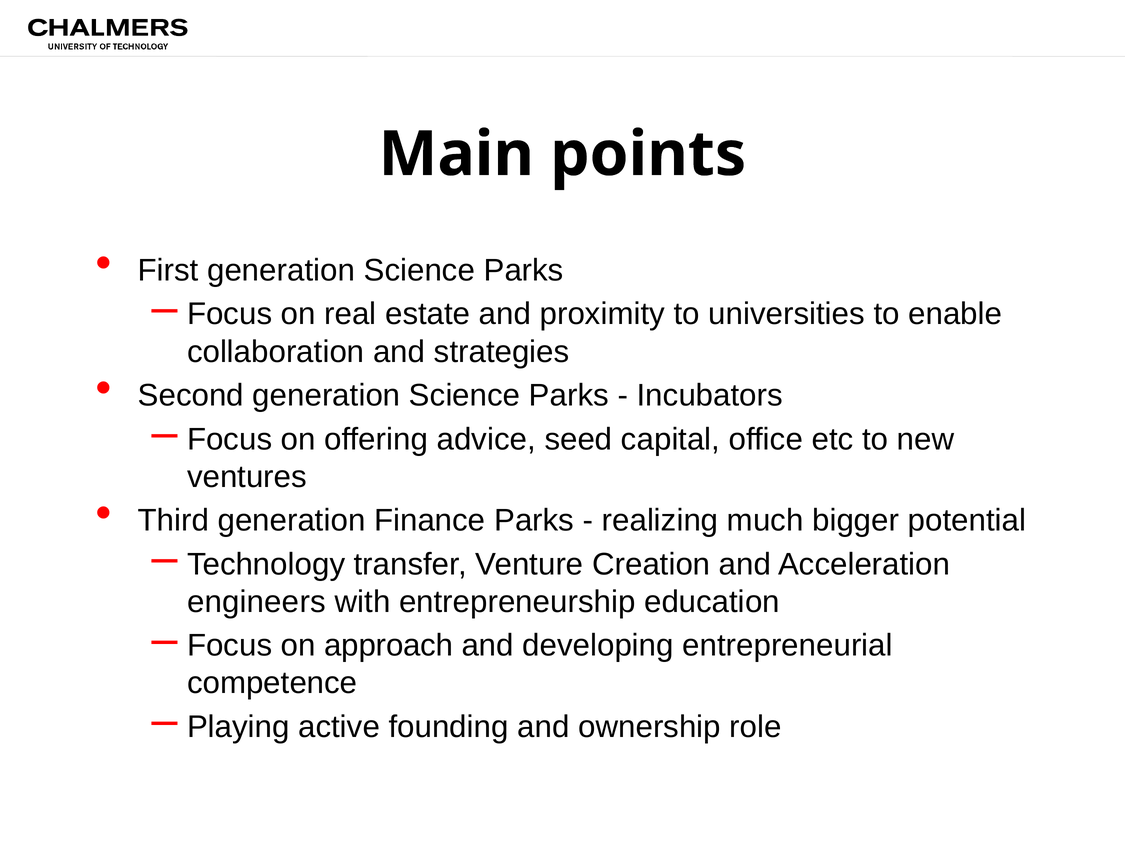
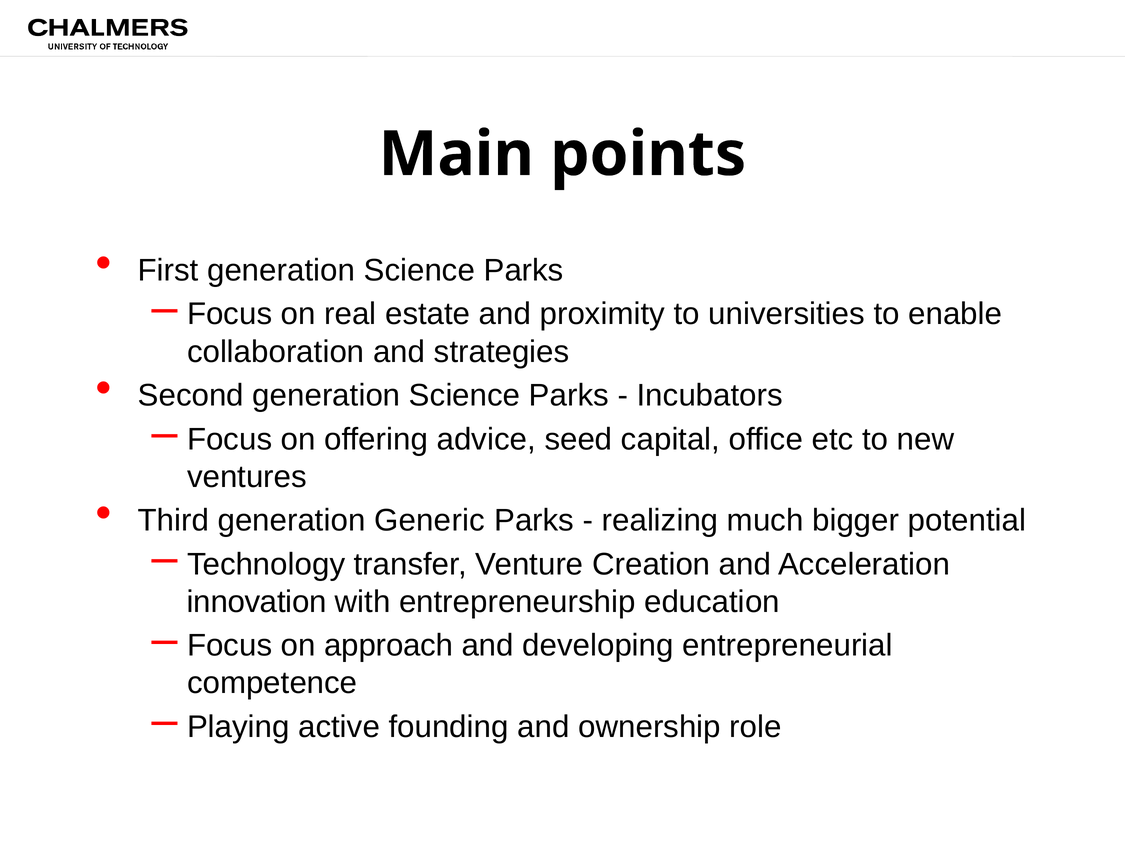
Finance: Finance -> Generic (430, 520)
engineers: engineers -> innovation (257, 602)
